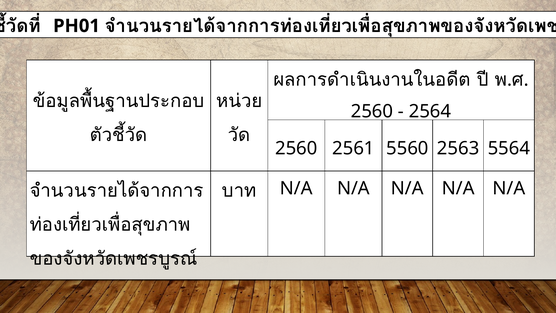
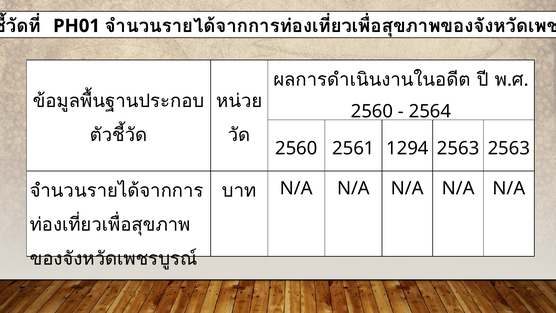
5560: 5560 -> 1294 (407, 148)
2563 5564: 5564 -> 2563 (509, 148)
